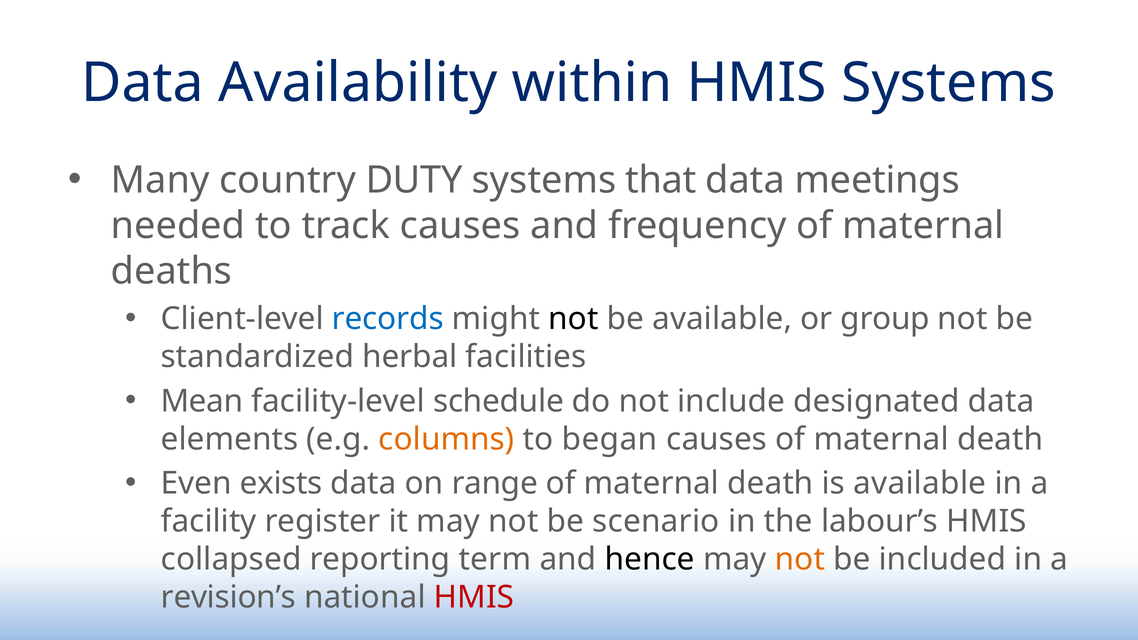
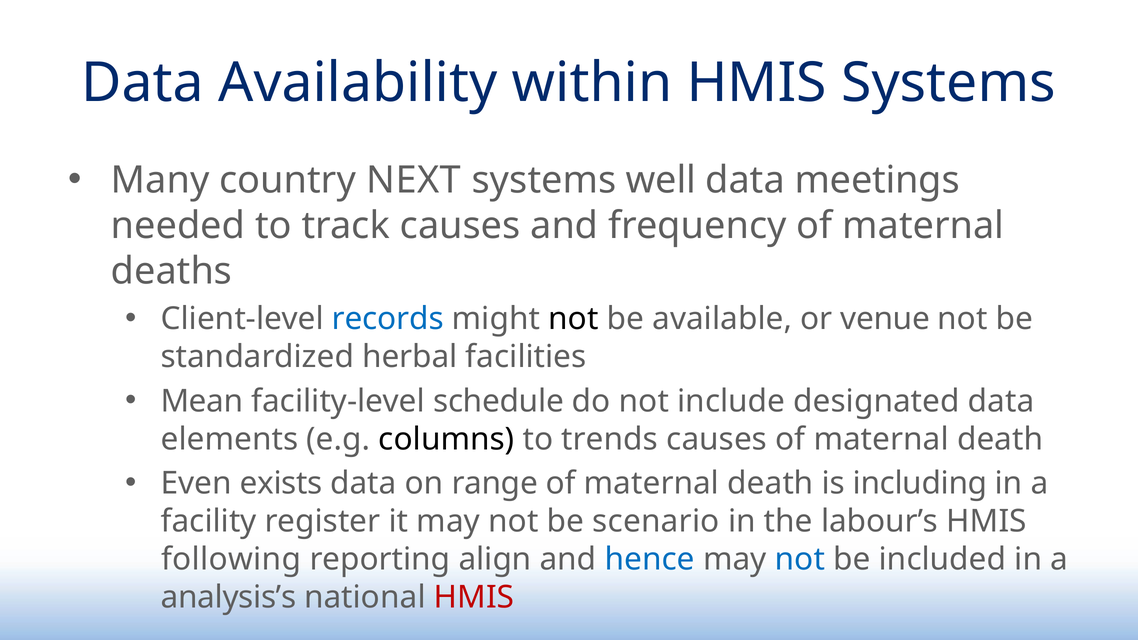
DUTY: DUTY -> NEXT (414, 180)
that: that -> well (661, 180)
group: group -> venue (885, 319)
columns colour: orange -> black (446, 439)
began: began -> trends (610, 439)
is available: available -> including (920, 484)
collapsed: collapsed -> following (231, 559)
term: term -> align (495, 559)
hence colour: black -> blue (650, 559)
not colour: orange -> blue (800, 559)
revision’s: revision’s -> analysis’s (228, 597)
